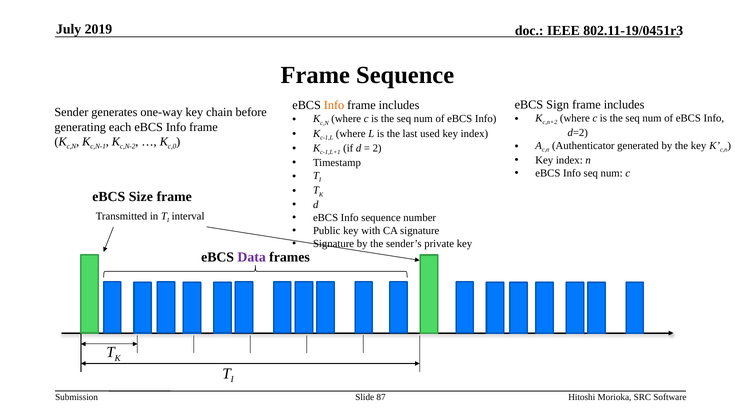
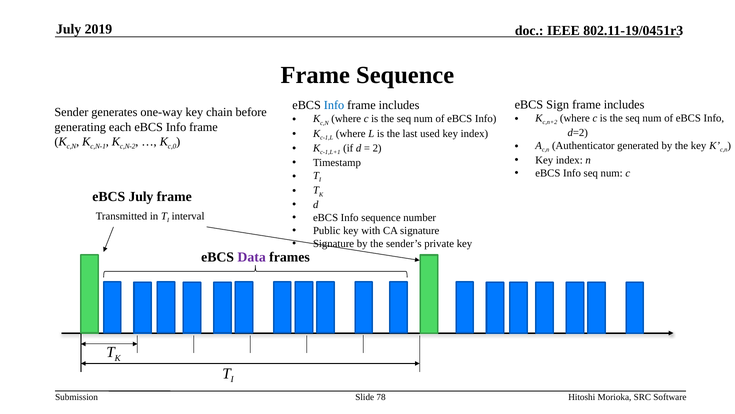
Info colour: orange -> blue (334, 105)
eBCS Size: Size -> July (141, 197)
87: 87 -> 78 (381, 397)
